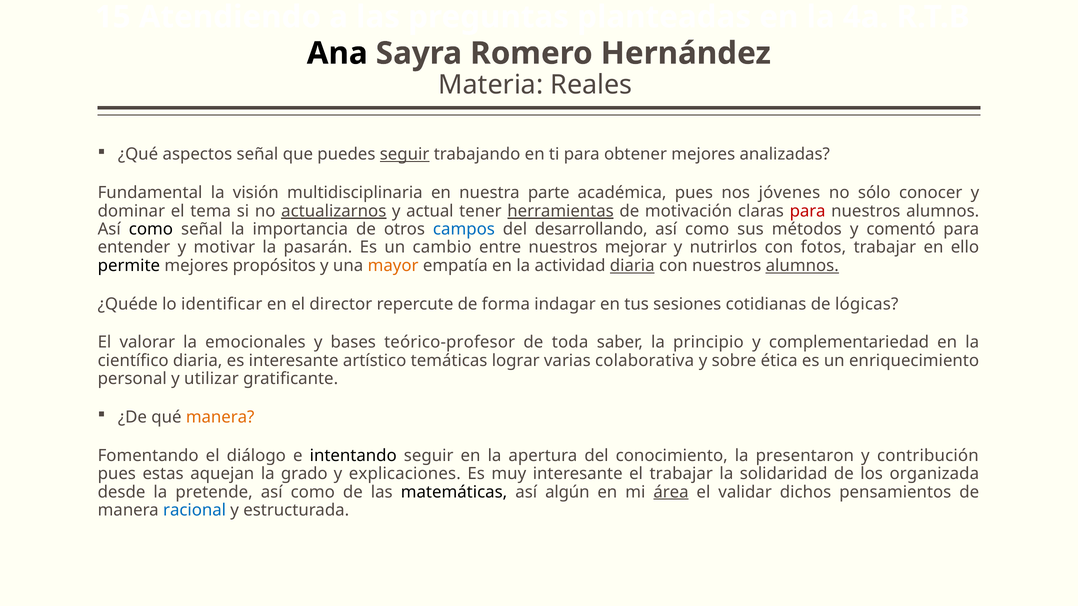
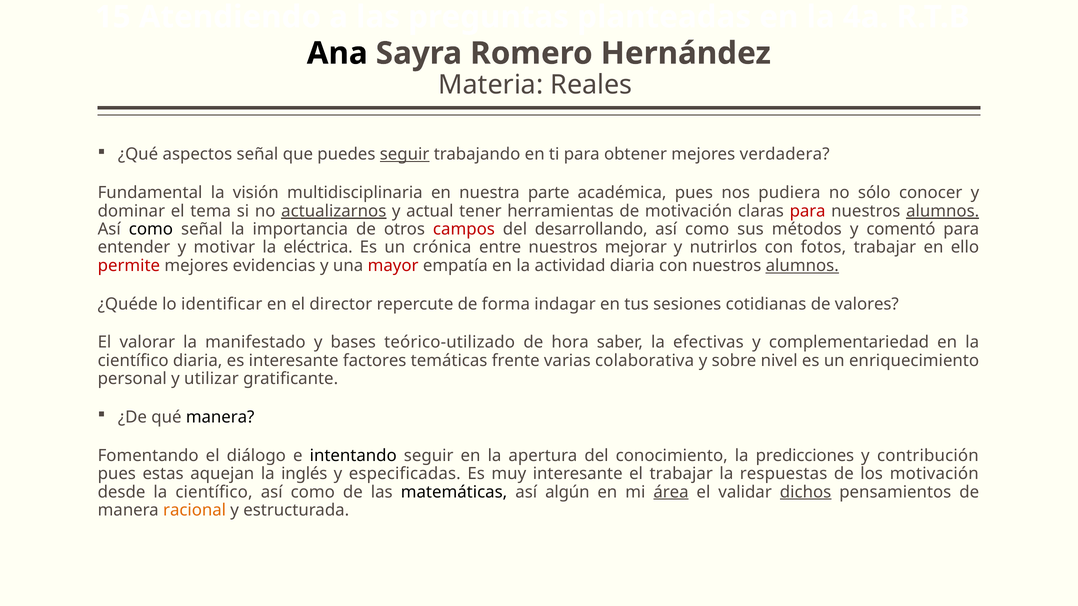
analizadas: analizadas -> verdadera (785, 155)
jóvenes: jóvenes -> pudiera (789, 193)
herramientas underline: present -> none (561, 211)
alumnos underline: none -> present (943, 211)
campos colour: blue -> red (464, 229)
pasarán: pasarán -> eléctrica (318, 248)
cambio: cambio -> crónica (442, 248)
permite colour: black -> red (129, 266)
propósitos: propósitos -> evidencias (274, 266)
mayor colour: orange -> red (393, 266)
diaria underline: present -> none (632, 266)
lógicas: lógicas -> valores (867, 304)
emocionales: emocionales -> manifestado (255, 343)
teórico-profesor: teórico-profesor -> teórico-utilizado (450, 343)
toda: toda -> hora (570, 343)
principio: principio -> efectivas (708, 343)
artístico: artístico -> factores (375, 361)
lograr: lograr -> frente (516, 361)
ética: ética -> nivel (779, 361)
manera colour: orange -> black (220, 417)
presentaron: presentaron -> predicciones (805, 456)
grado: grado -> inglés (304, 474)
explicaciones: explicaciones -> especificadas (405, 474)
solidaridad: solidaridad -> respuestas (784, 474)
los organizada: organizada -> motivación (934, 474)
desde la pretende: pretende -> científico (214, 492)
dichos underline: none -> present (806, 492)
racional colour: blue -> orange (195, 510)
